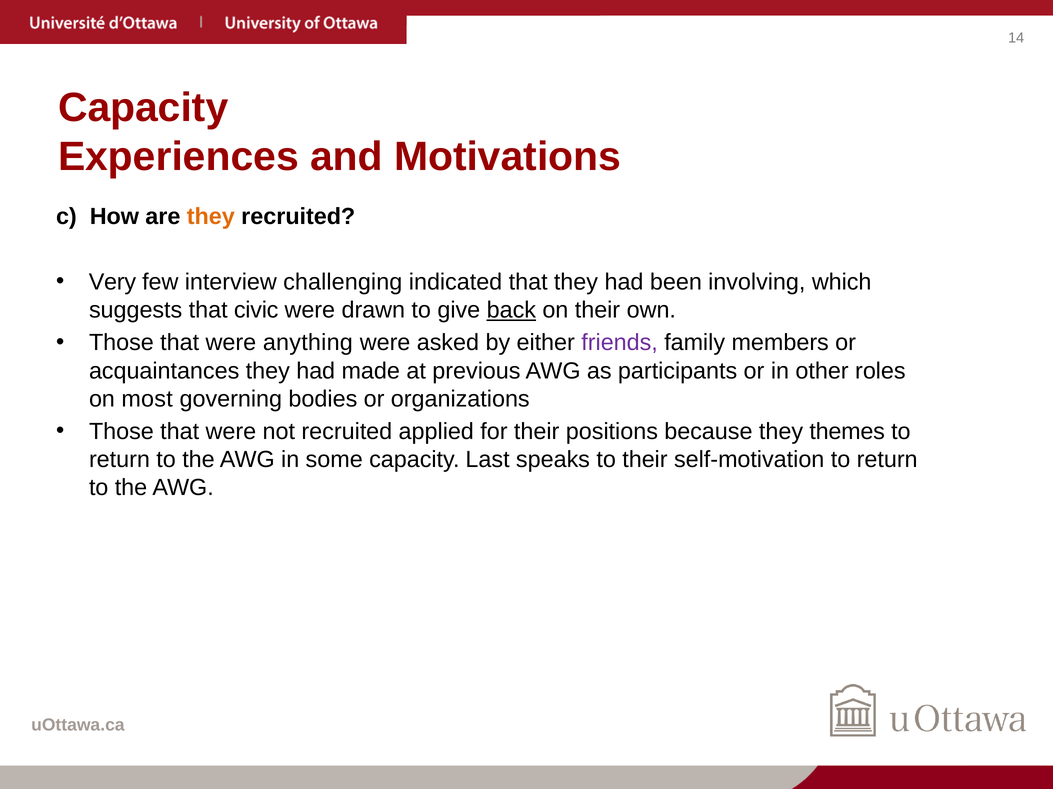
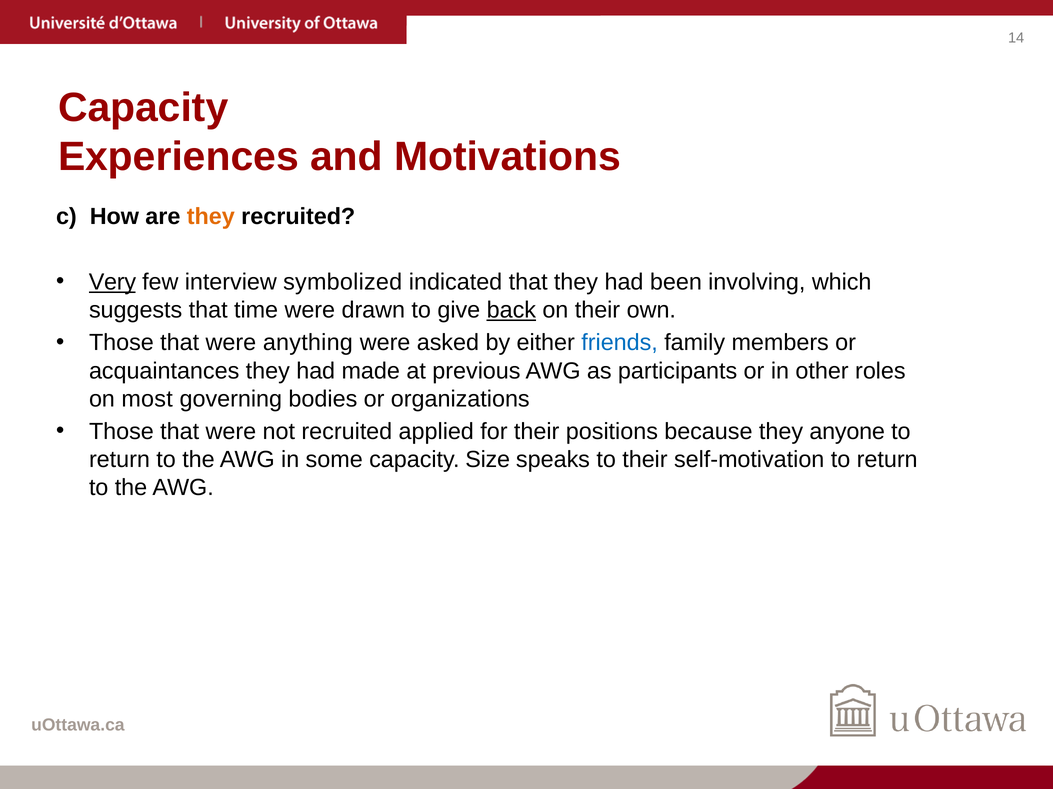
Very underline: none -> present (112, 282)
challenging: challenging -> symbolized (343, 282)
civic: civic -> time (256, 310)
friends colour: purple -> blue (620, 343)
themes: themes -> anyone (847, 432)
Last: Last -> Size (488, 460)
